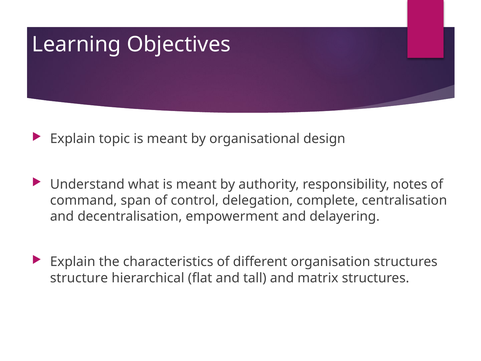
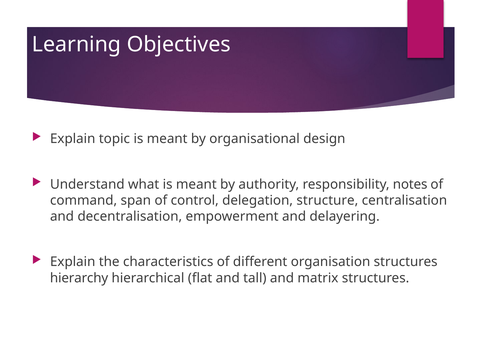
complete: complete -> structure (327, 200)
structure: structure -> hierarchy (79, 278)
